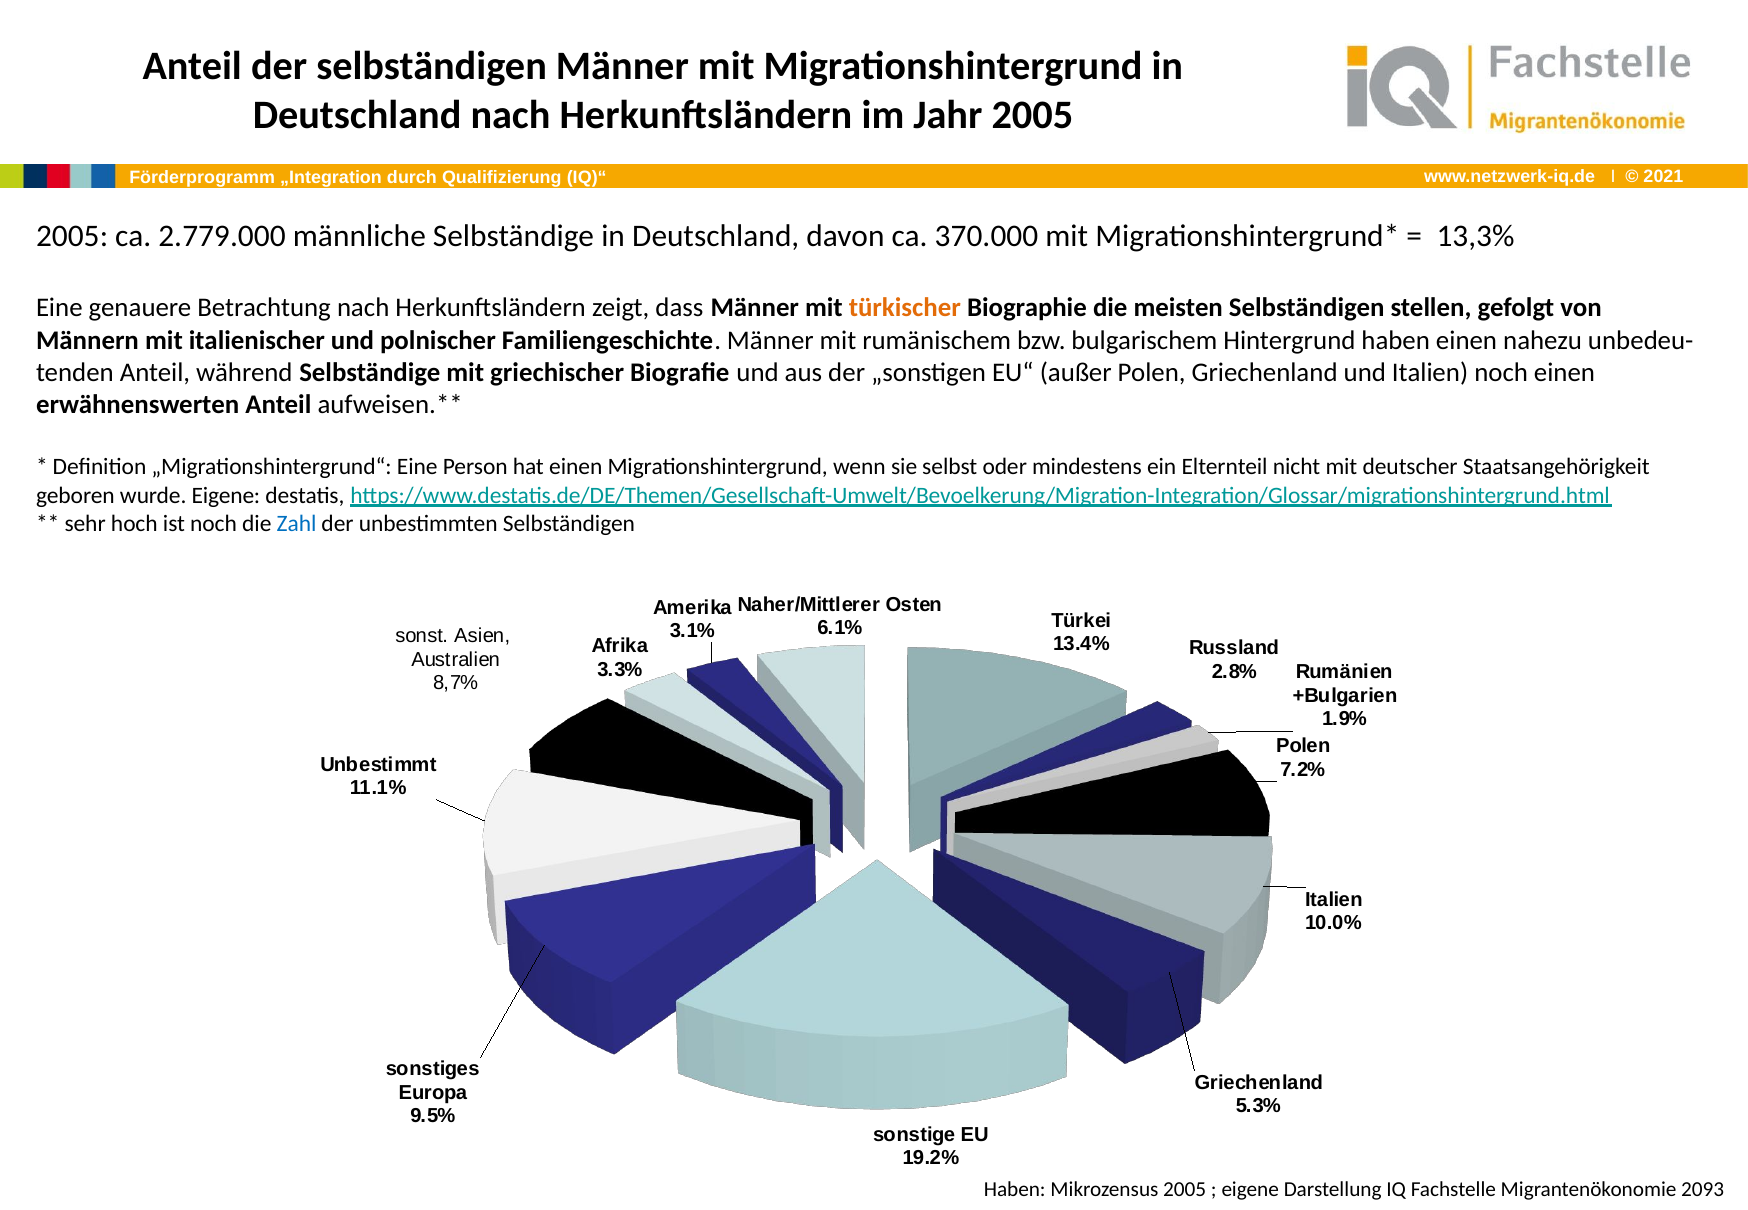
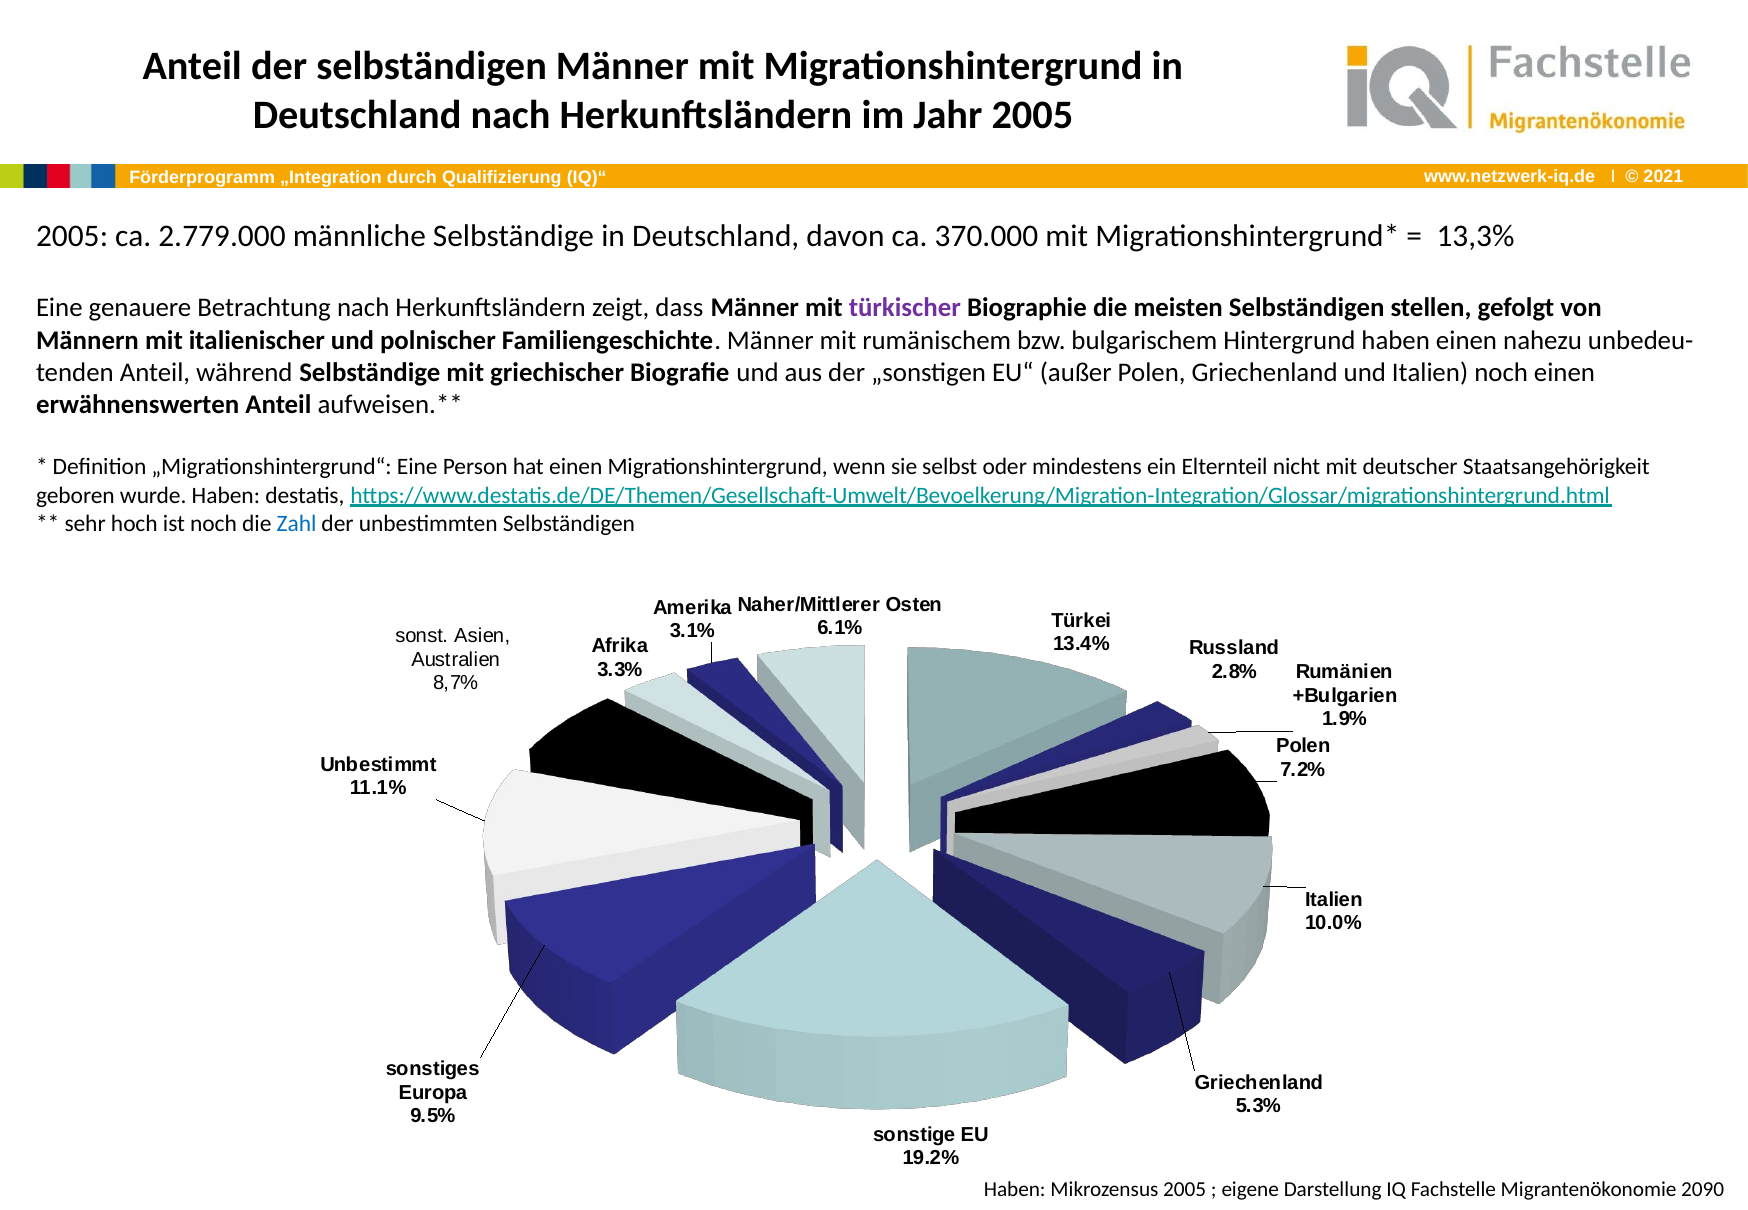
türkischer colour: orange -> purple (905, 308)
wurde Eigene: Eigene -> Haben (226, 495)
2093: 2093 -> 2090 (1703, 1189)
